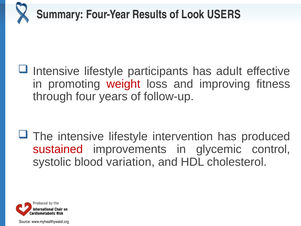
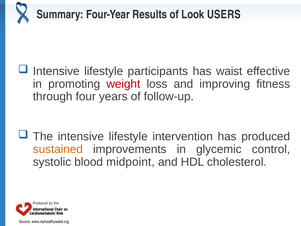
adult: adult -> waist (229, 71)
sustained colour: red -> orange (58, 149)
variation: variation -> midpoint (130, 162)
